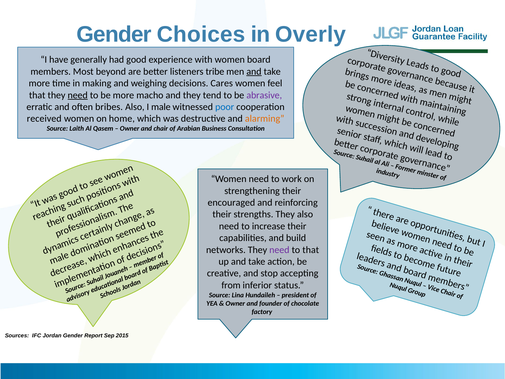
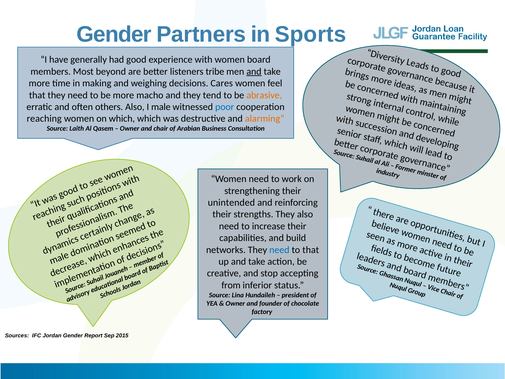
Choices: Choices -> Partners (201, 34)
Overly: Overly -> Sports (311, 34)
need underline: present -> none (78, 95)
abrasive colour: purple -> orange (264, 95)
bribes: bribes -> others (109, 107)
received: received -> reaching (44, 119)
on home: home -> which (122, 119)
encouraged: encouraged -> unintended (231, 202)
need colour: purple -> blue (279, 250)
